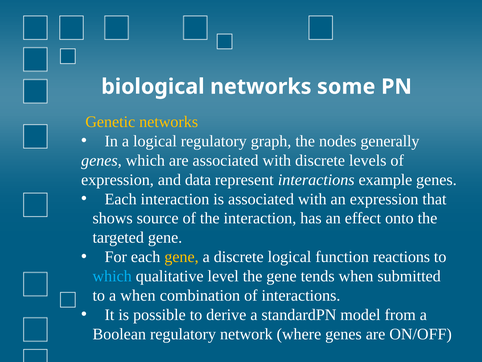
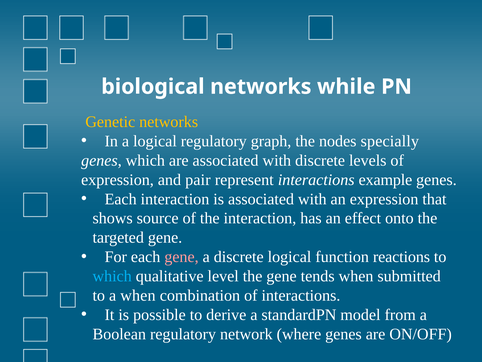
some: some -> while (346, 87)
generally: generally -> specially (390, 141)
data: data -> pair (198, 179)
gene colour: yellow -> pink (181, 257)
